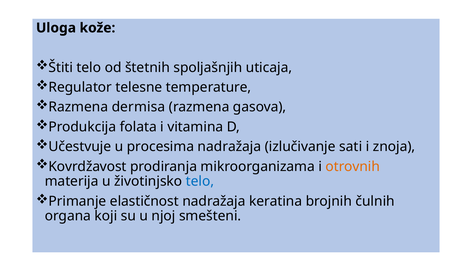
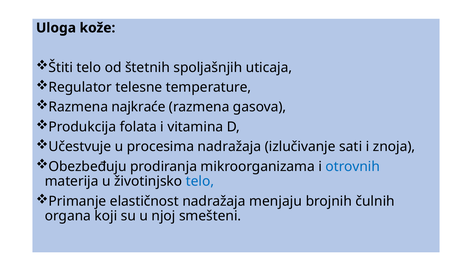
dermisa: dermisa -> najkraće (139, 107)
Kovrdžavost: Kovrdžavost -> Obezbeđuju (88, 166)
otrovnih colour: orange -> blue (353, 166)
keratina: keratina -> menjaju (276, 201)
